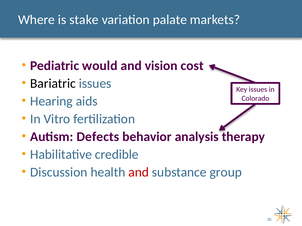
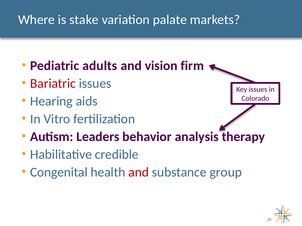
would: would -> adults (100, 66)
cost: cost -> firm (192, 66)
Bariatric colour: black -> red (53, 84)
Defects: Defects -> Leaders (98, 137)
Discussion: Discussion -> Congenital (59, 173)
